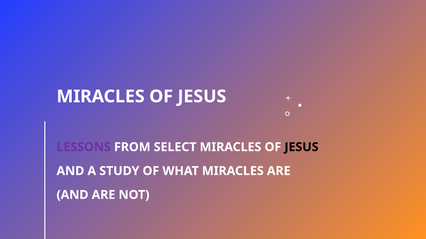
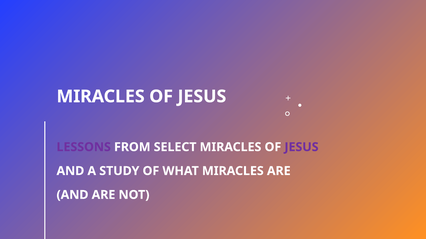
JESUS colour: black -> purple (301, 147)
